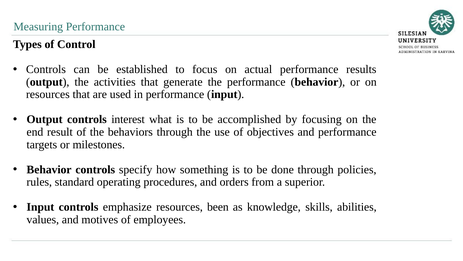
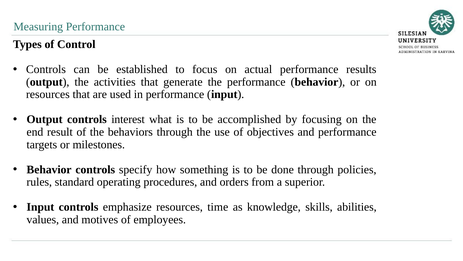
been: been -> time (218, 207)
